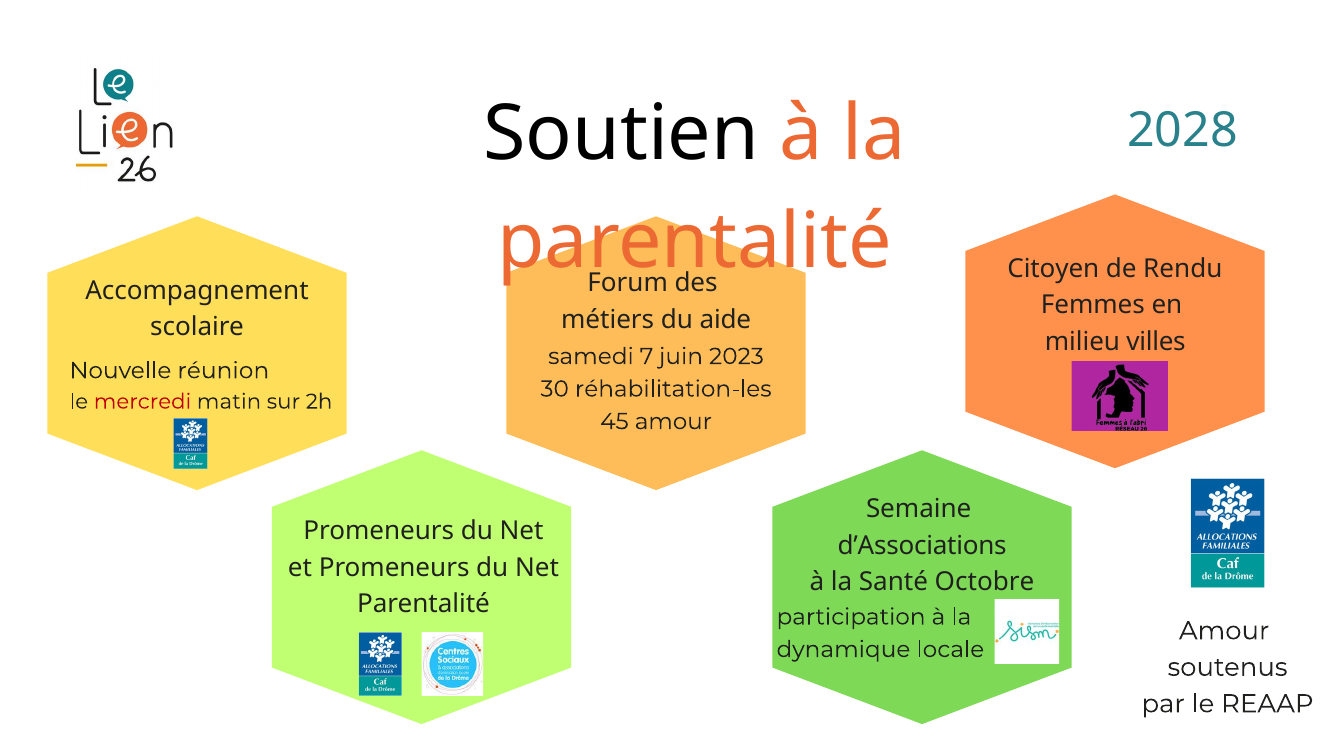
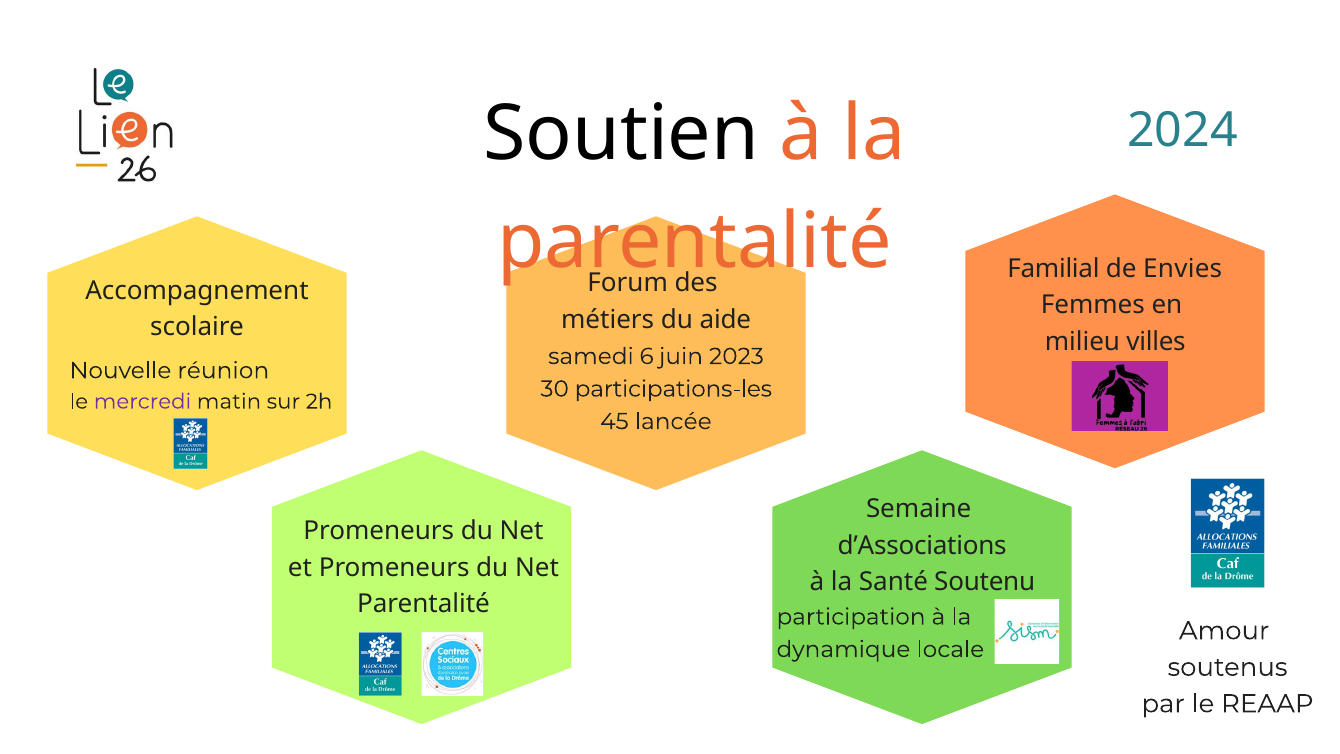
2028: 2028 -> 2024 (1183, 130)
Citoyen: Citoyen -> Familial (1053, 269)
Rendu: Rendu -> Envies (1183, 269)
7: 7 -> 6 (647, 356)
réhabilitation-les: réhabilitation-les -> participations-les (673, 389)
mercredi colour: red -> purple (142, 401)
45 amour: amour -> lancée (673, 421)
Octobre: Octobre -> Soutenu (985, 582)
